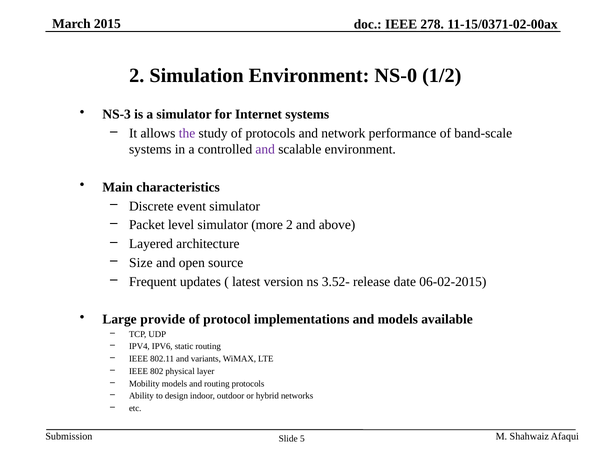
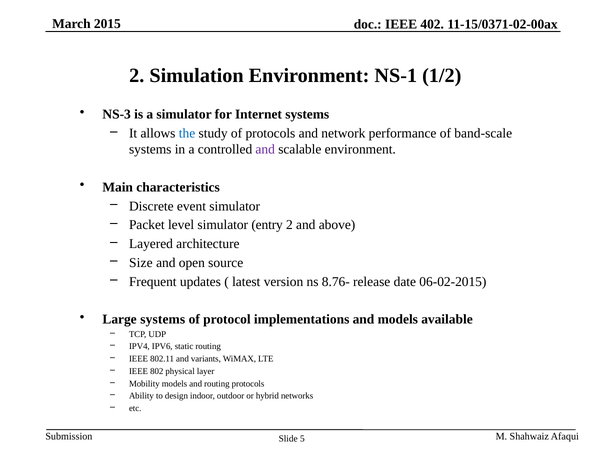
278: 278 -> 402 (432, 24)
NS-0: NS-0 -> NS-1 (396, 75)
the colour: purple -> blue (187, 133)
more: more -> entry (267, 225)
3.52-: 3.52- -> 8.76- (336, 281)
Large provide: provide -> systems (163, 319)
